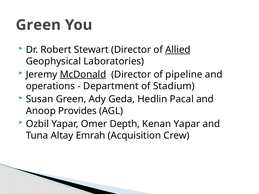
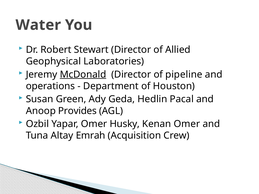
Green: Green -> Water (38, 25)
Allied underline: present -> none (178, 50)
Stadium: Stadium -> Houston (174, 86)
Depth: Depth -> Husky (125, 124)
Kenan Yapar: Yapar -> Omer (187, 124)
